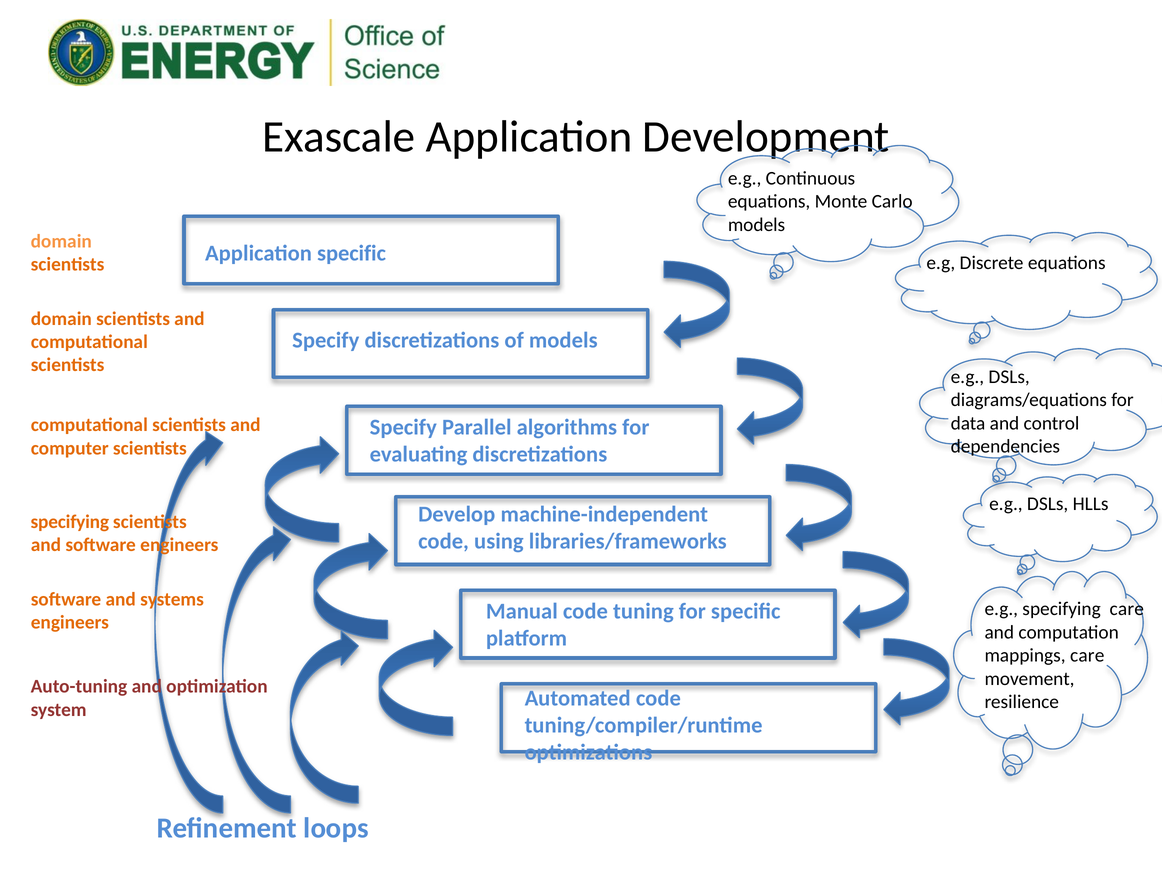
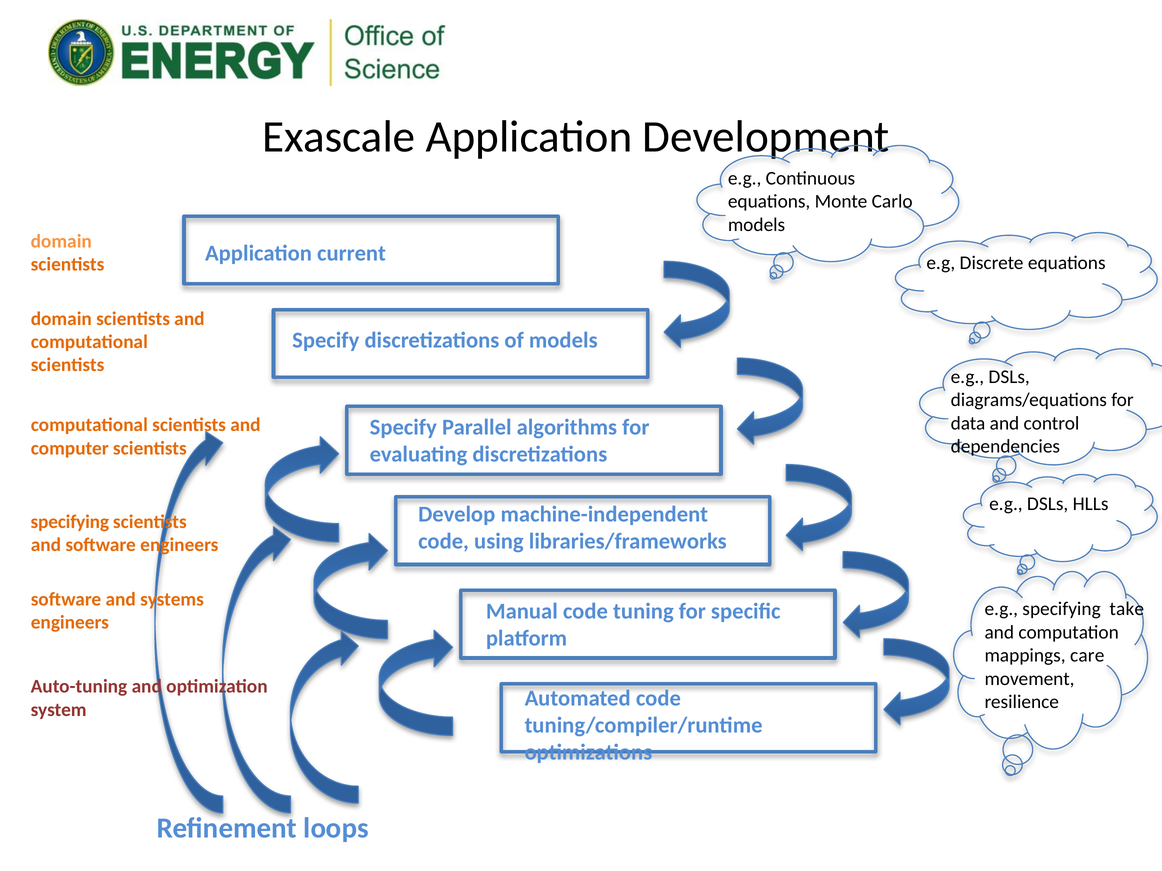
Application specific: specific -> current (351, 253)
specifying care: care -> take (1127, 609)
